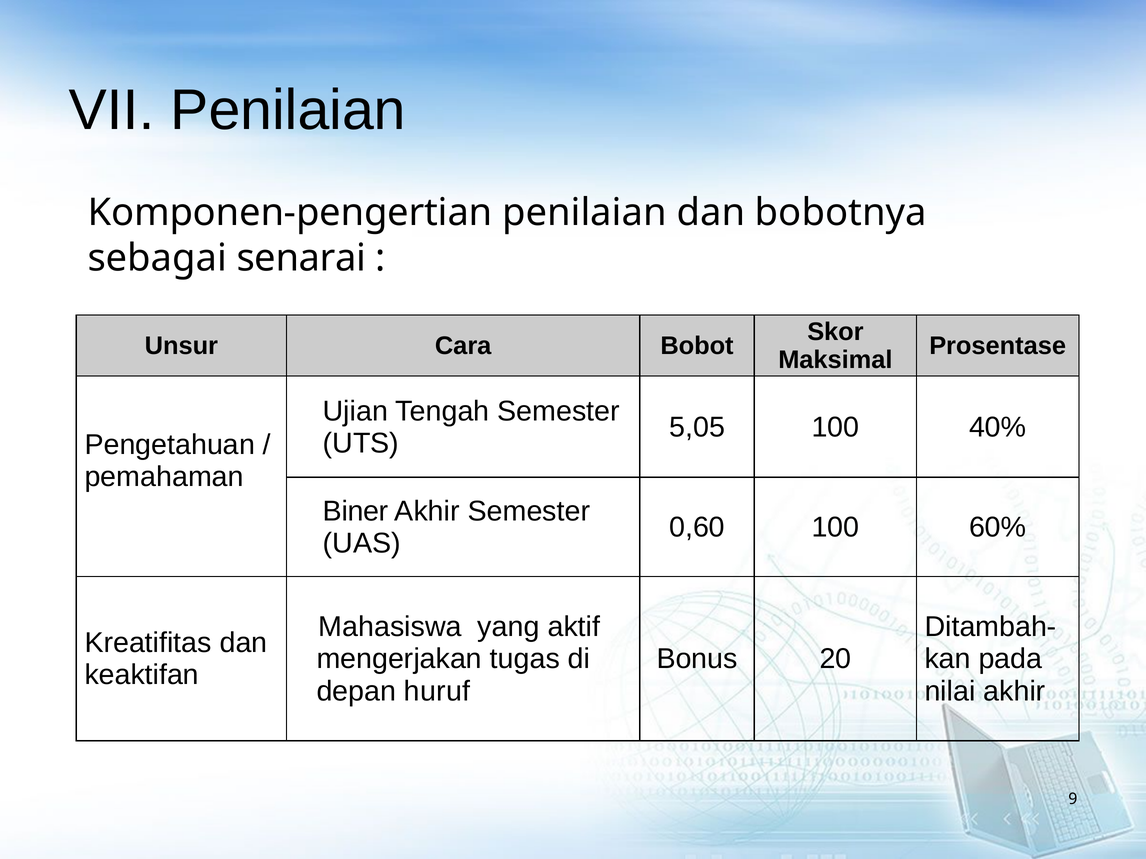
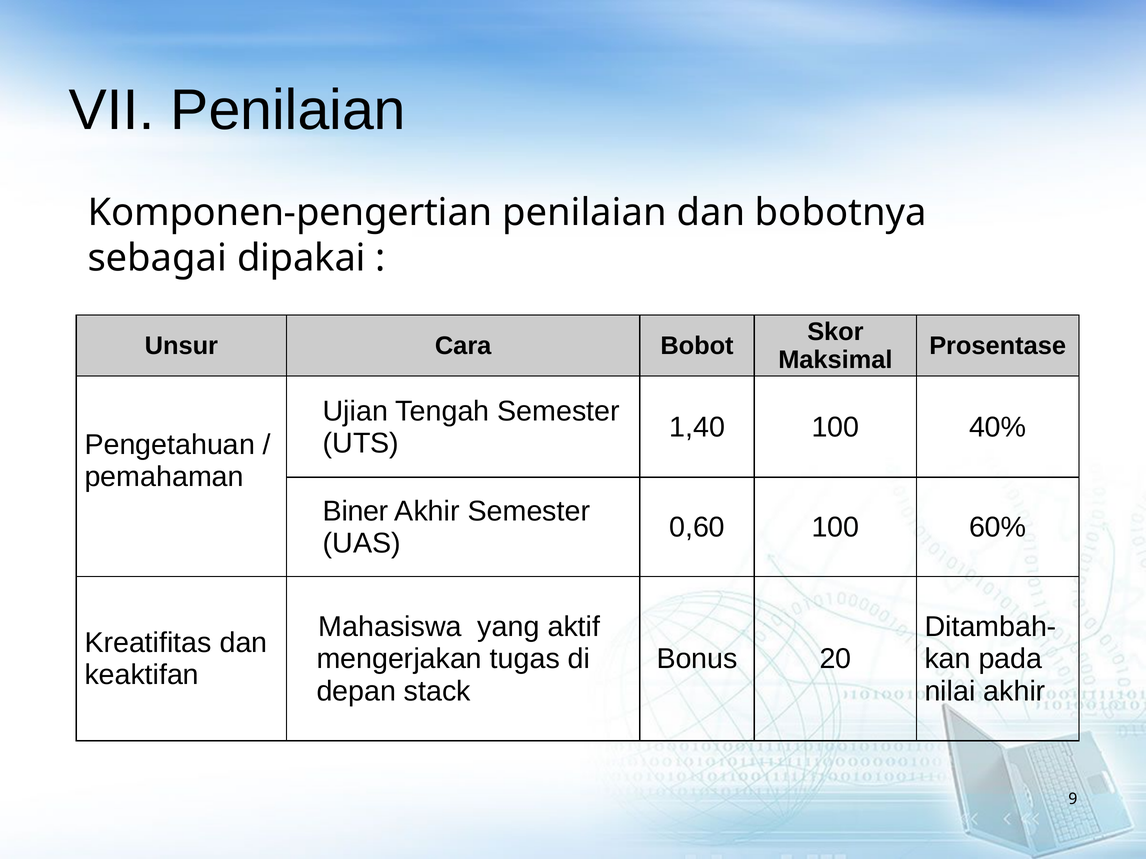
senarai: senarai -> dipakai (301, 259)
5,05: 5,05 -> 1,40 (697, 427)
huruf: huruf -> stack (437, 691)
